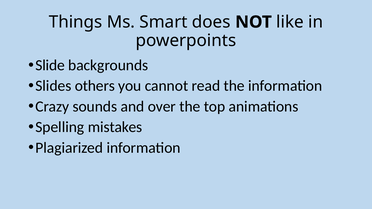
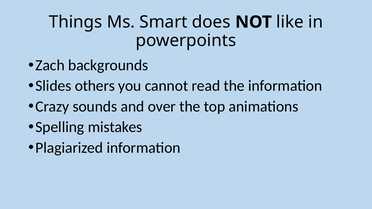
Slide: Slide -> Zach (50, 65)
